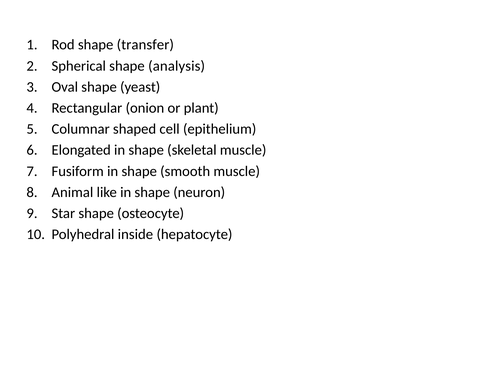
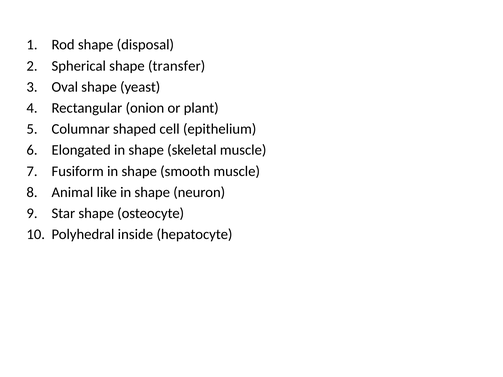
transfer: transfer -> disposal (145, 45)
analysis: analysis -> transfer (177, 66)
